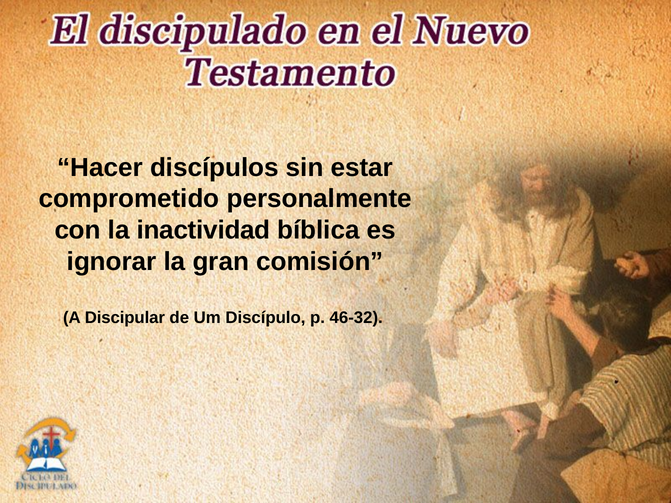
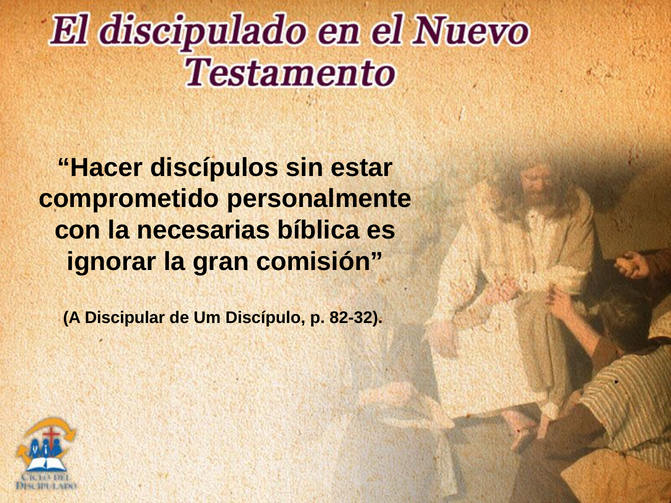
inactividad: inactividad -> necesarias (204, 230)
46-32: 46-32 -> 82-32 (356, 318)
